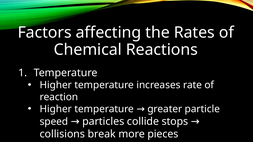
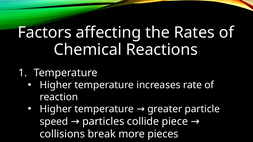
stops: stops -> piece (175, 122)
